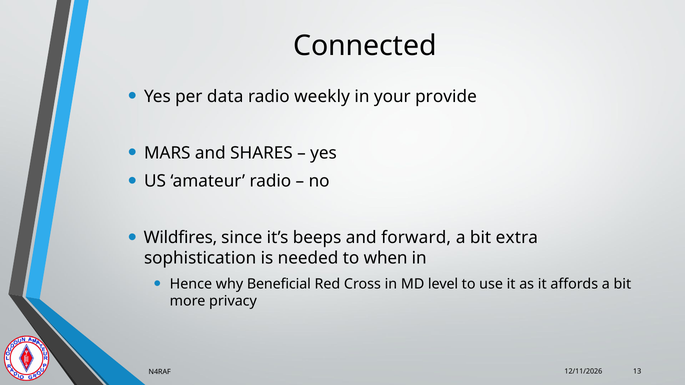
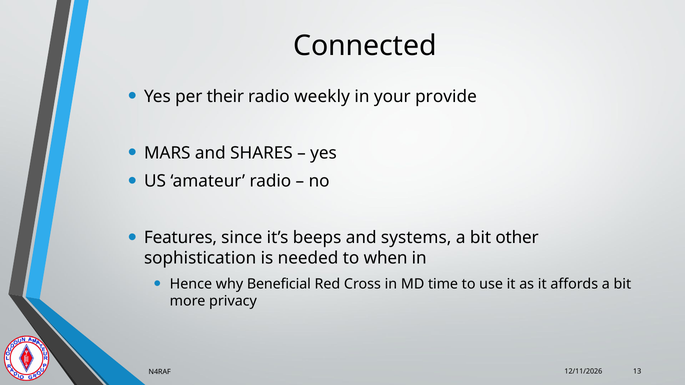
data: data -> their (225, 97)
Wildfires: Wildfires -> Features (181, 238)
forward: forward -> systems (416, 238)
extra: extra -> other (517, 238)
level: level -> time (443, 284)
